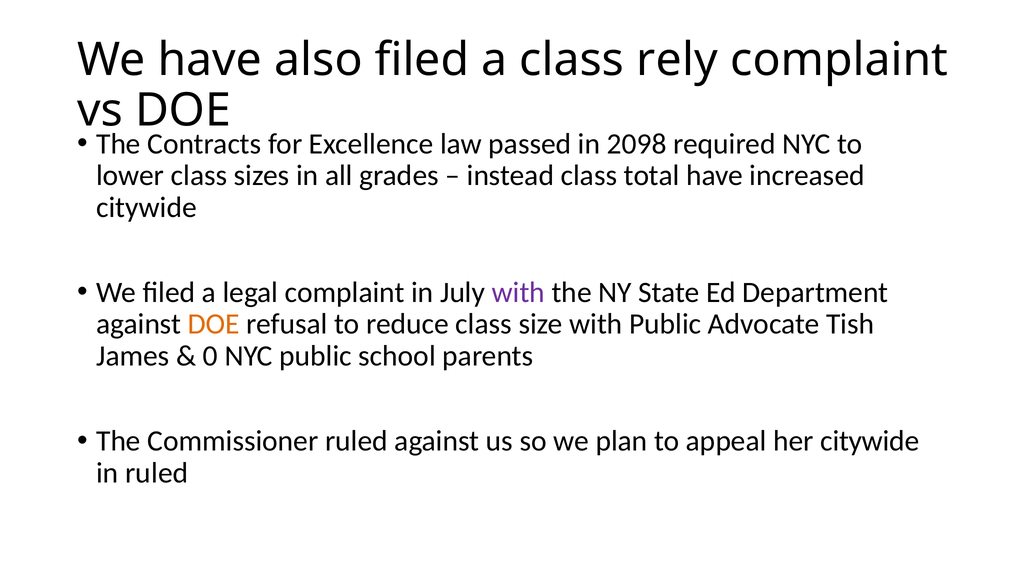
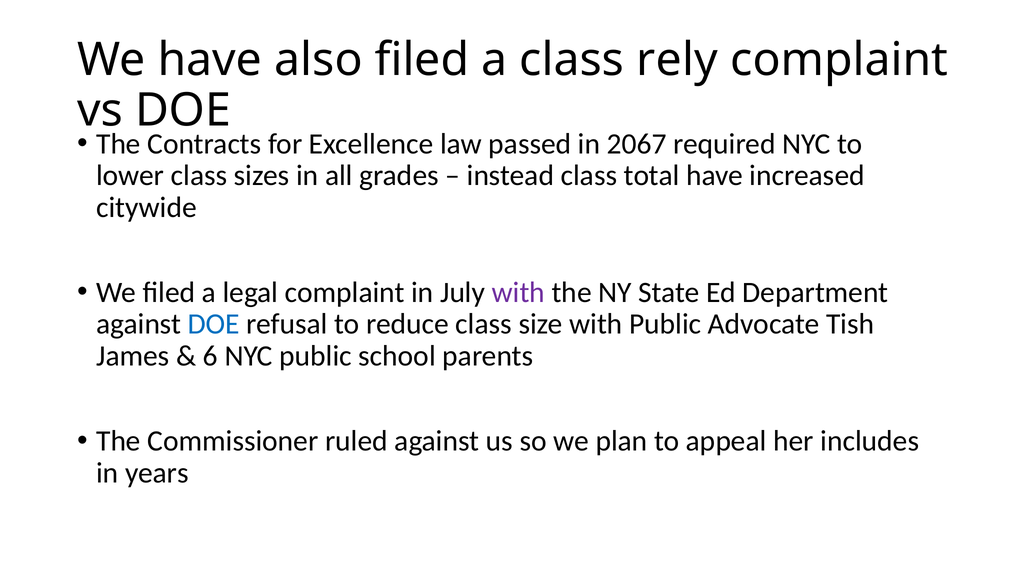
2098: 2098 -> 2067 (637, 144)
DOE colour: orange -> blue (214, 324)
0: 0 -> 6 (210, 356)
her citywide: citywide -> includes (870, 441)
in ruled: ruled -> years (157, 473)
